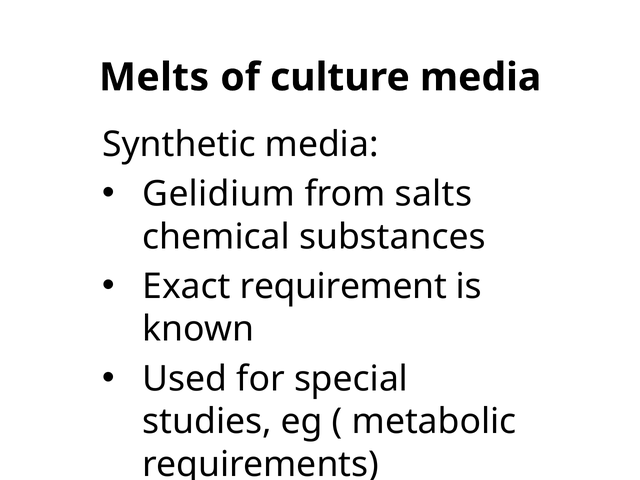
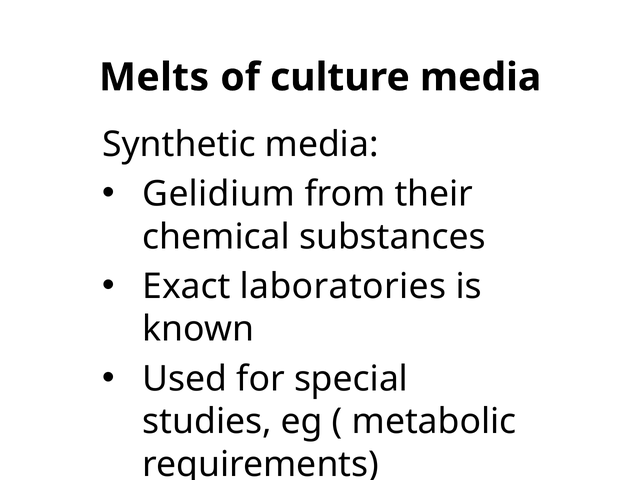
salts: salts -> their (434, 194)
requirement: requirement -> laboratories (343, 287)
